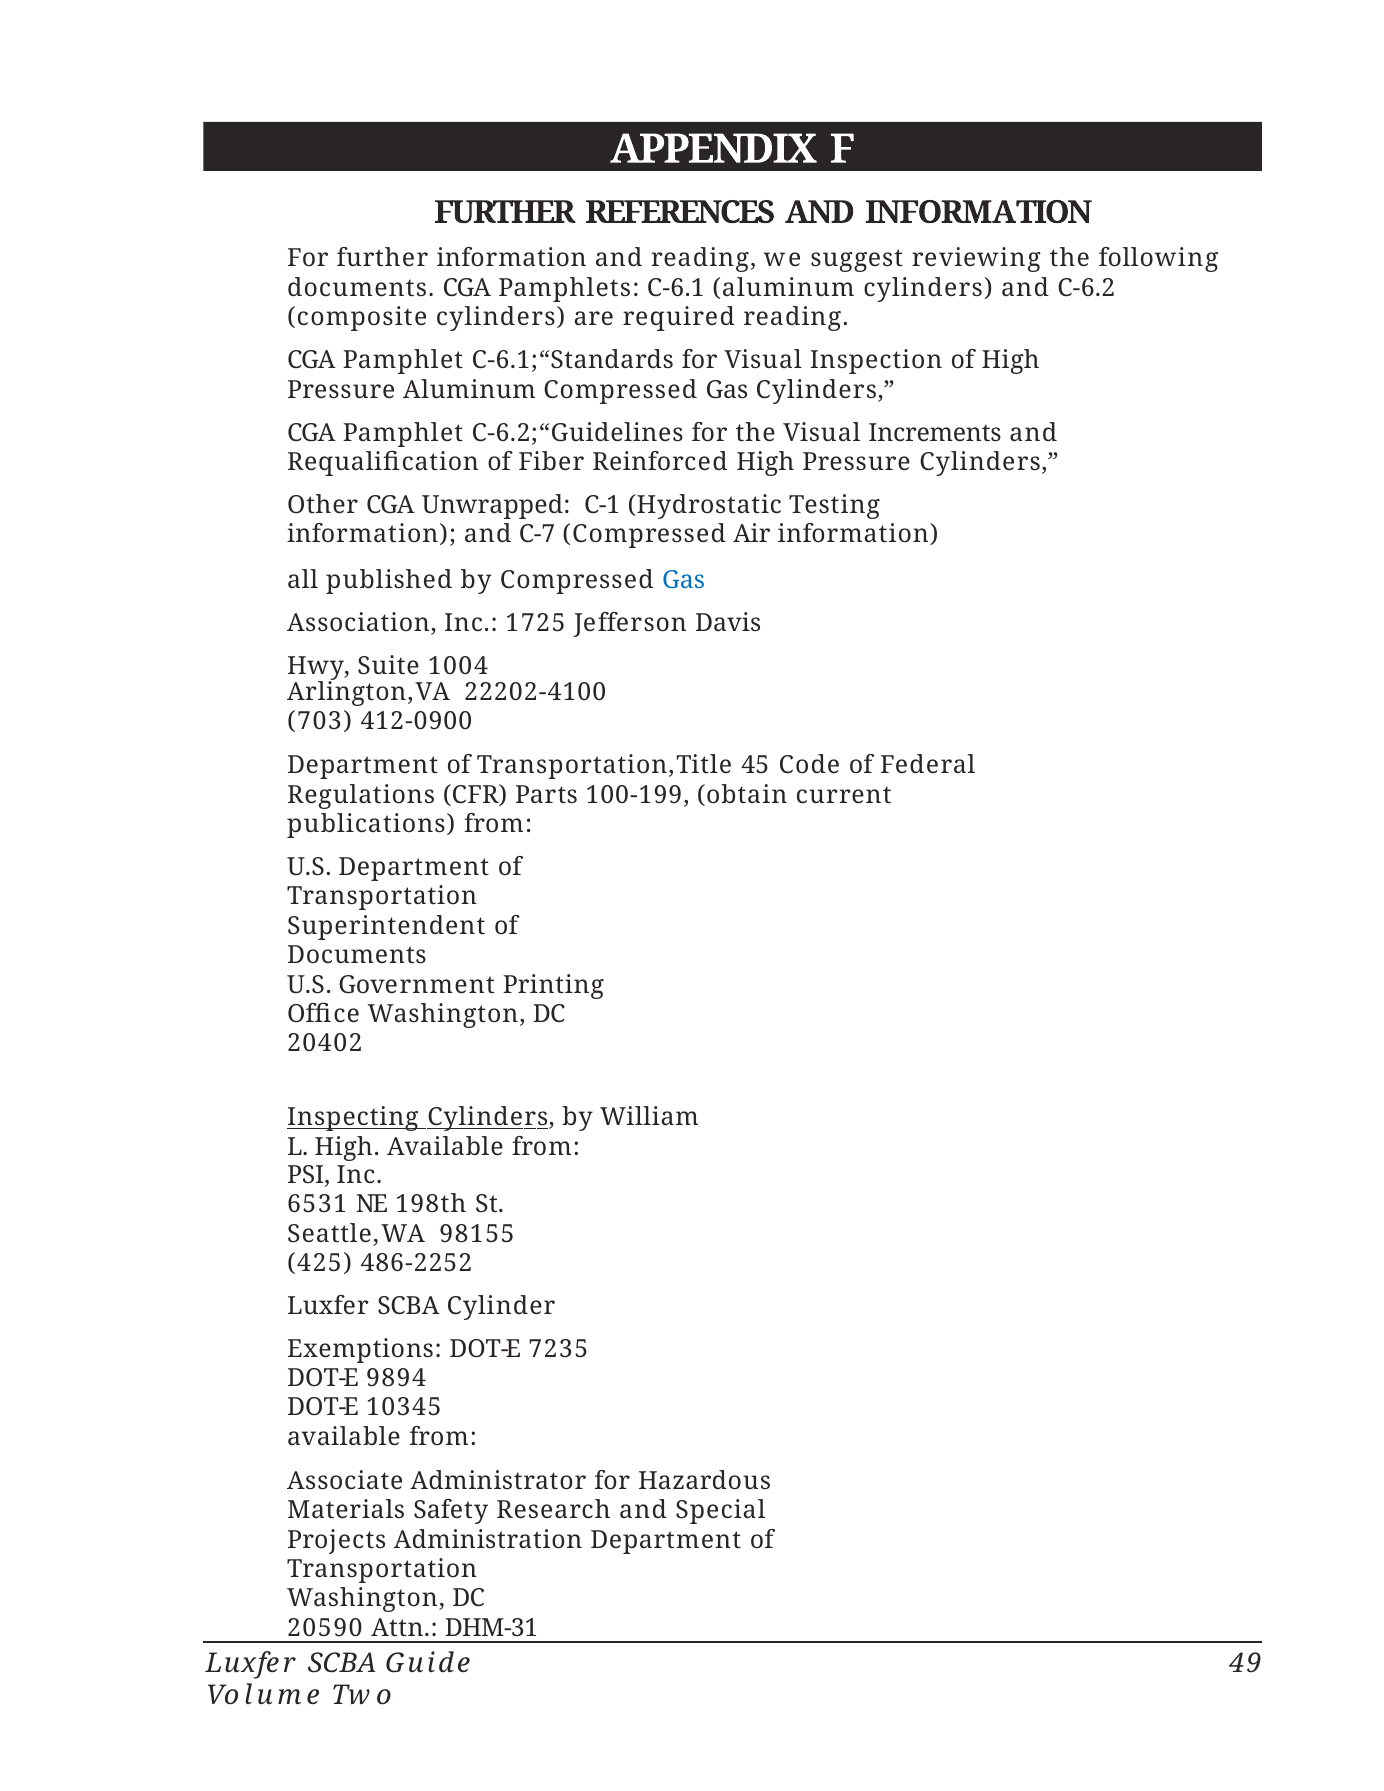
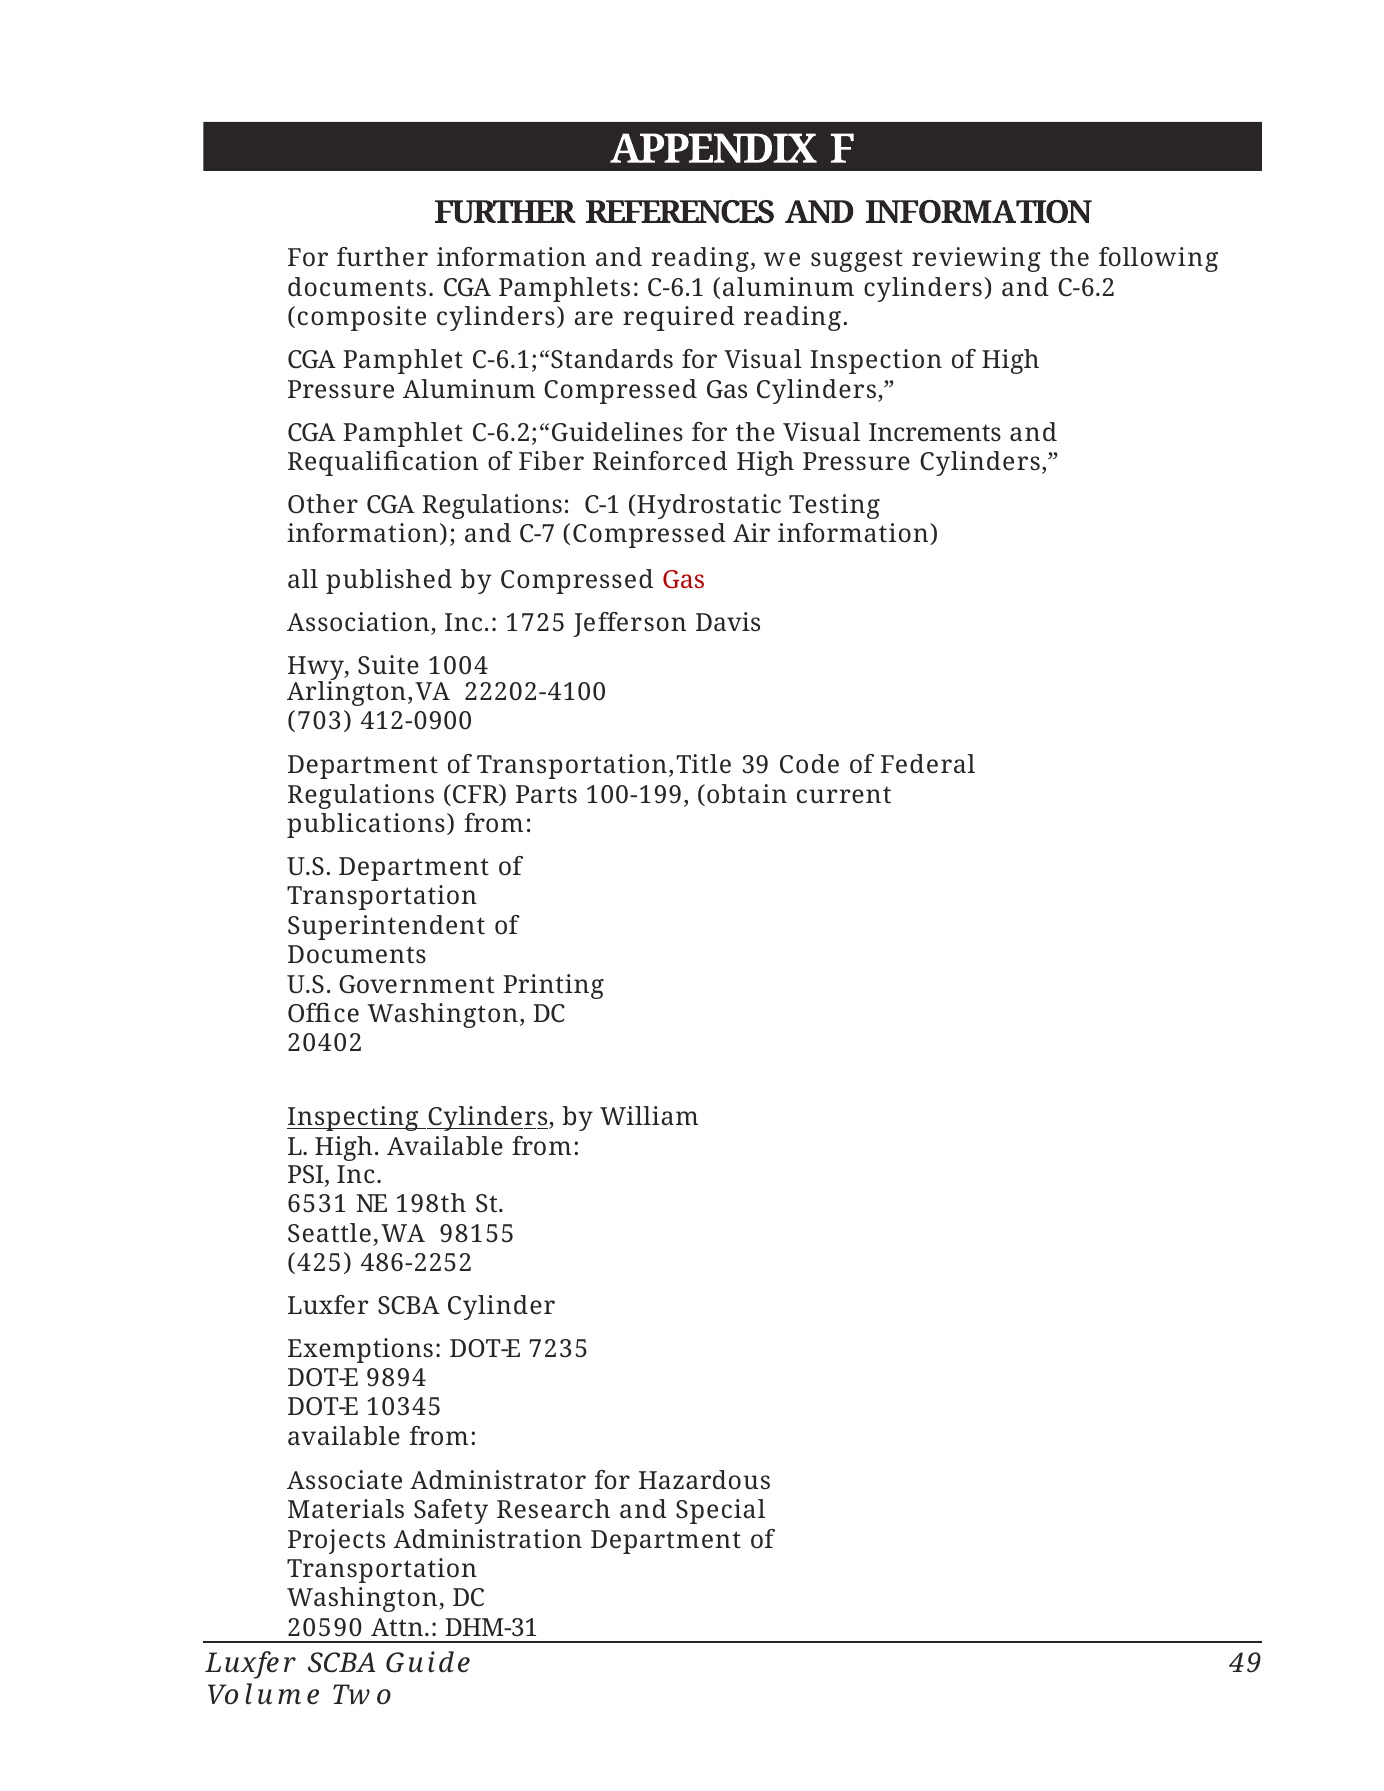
CGA Unwrapped: Unwrapped -> Regulations (496, 505)
Gas colour: blue -> red (684, 580)
45: 45 -> 39 (755, 765)
